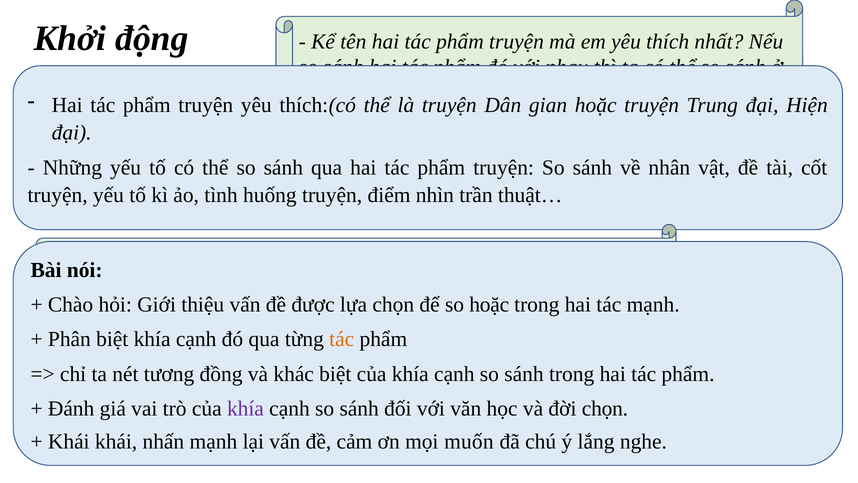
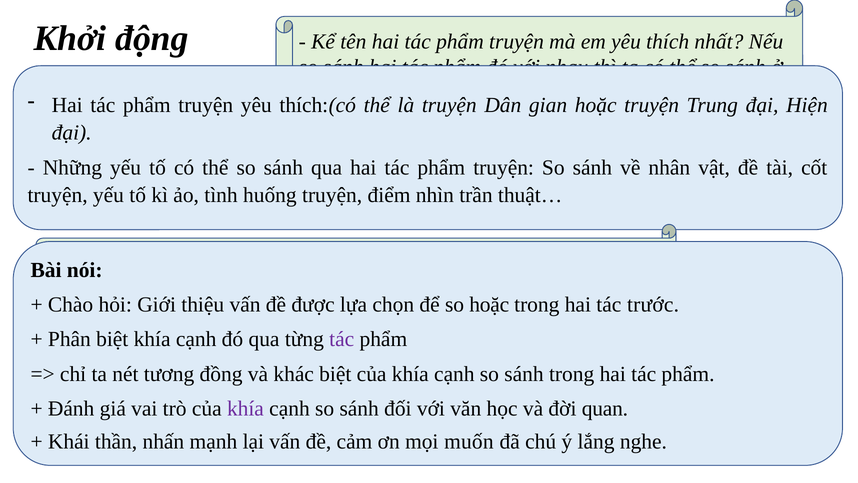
tác mạnh: mạnh -> trước (653, 304)
tác colour: orange -> purple (342, 339)
đời chọn: chọn -> quan (605, 408)
Khái khái: khái -> thần (116, 441)
